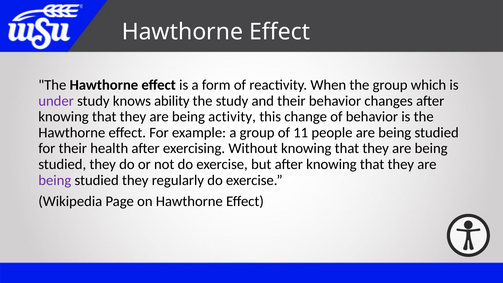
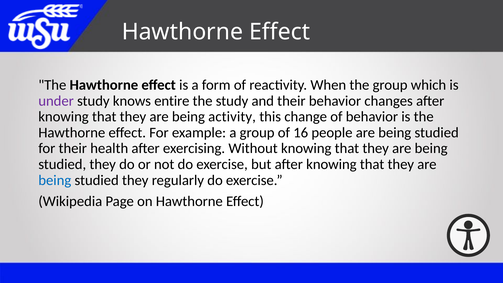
ability: ability -> entire (172, 101)
11: 11 -> 16 (301, 133)
being colour: purple -> blue (55, 180)
